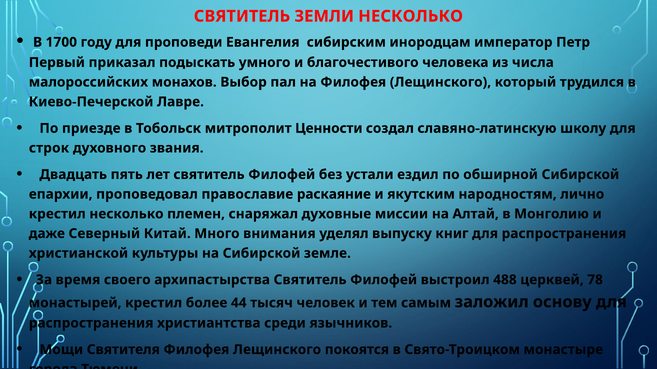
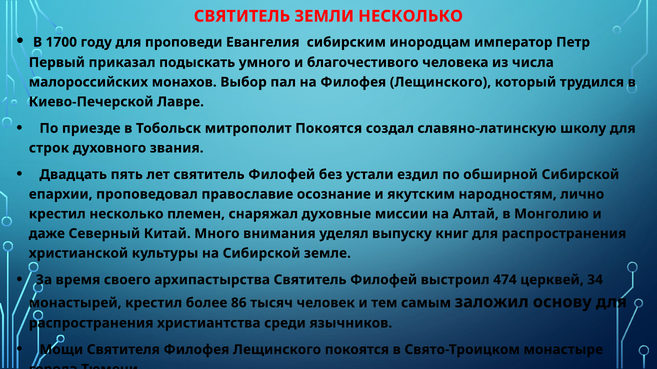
митрополит Ценности: Ценности -> Покоятся (329, 128)
раскаяние: раскаяние -> осознание (334, 194)
488: 488 -> 474 (505, 280)
78: 78 -> 34 (595, 280)
44: 44 -> 86 (239, 303)
